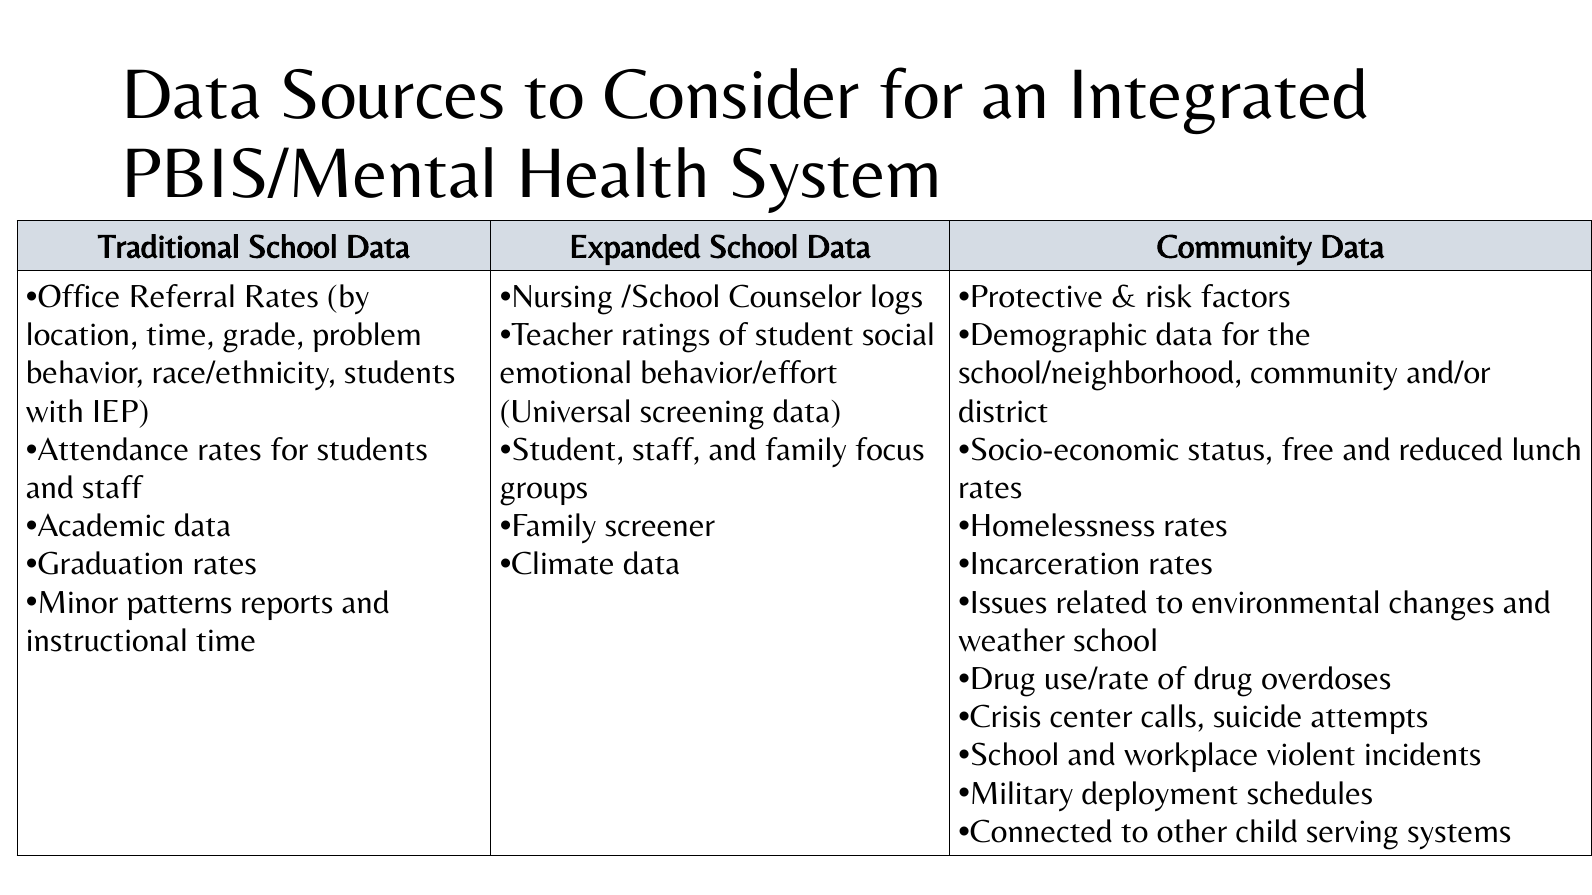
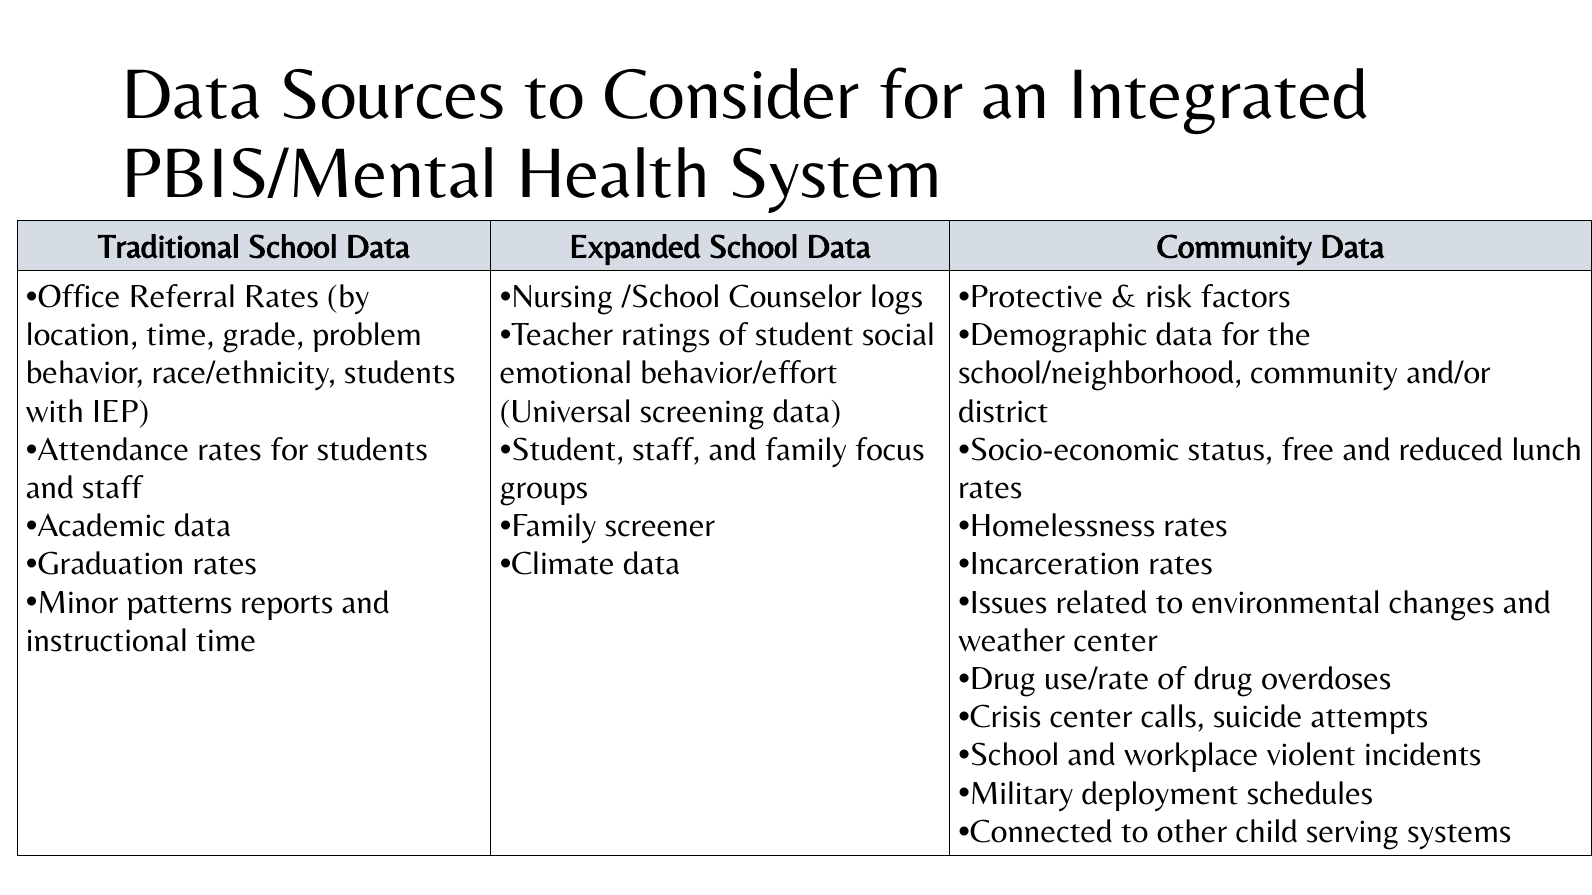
weather school: school -> center (1116, 641)
